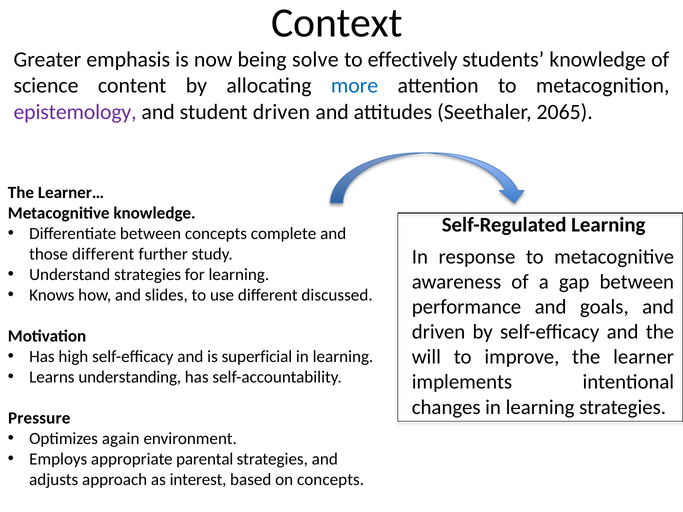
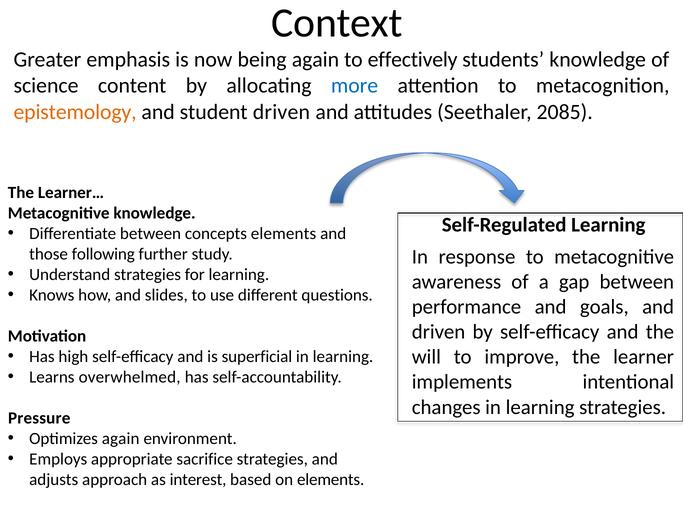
being solve: solve -> again (315, 60)
epistemology colour: purple -> orange (75, 112)
2065: 2065 -> 2085 (565, 112)
concepts complete: complete -> elements (284, 234)
those different: different -> following (103, 254)
discussed: discussed -> questions (337, 295)
understanding: understanding -> overwhelmed (130, 377)
parental: parental -> sacrifice (205, 459)
on concepts: concepts -> elements (331, 480)
